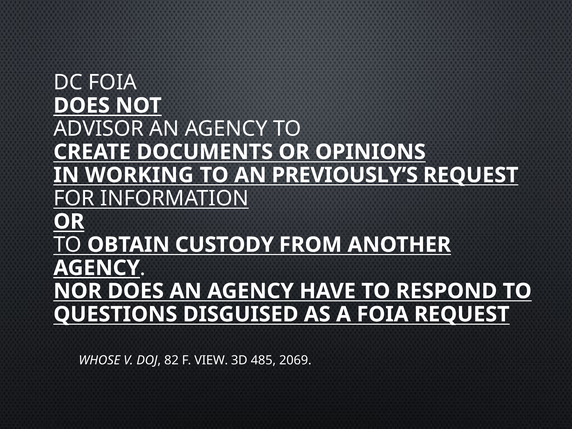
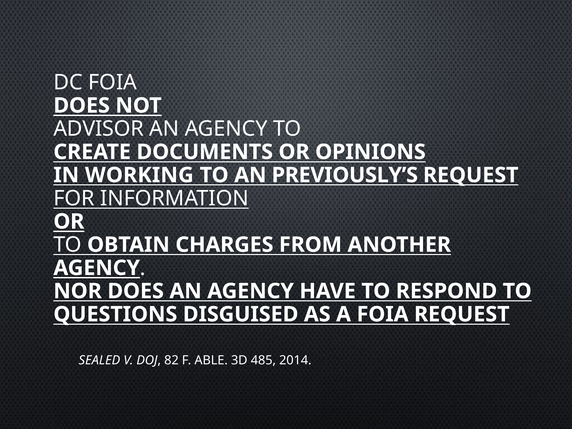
CUSTODY: CUSTODY -> CHARGES (224, 245)
WHOSE: WHOSE -> SEALED (99, 360)
VIEW: VIEW -> ABLE (211, 360)
2069: 2069 -> 2014 (295, 360)
